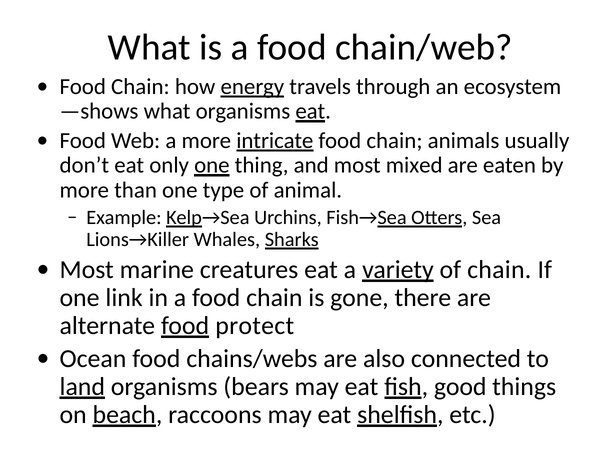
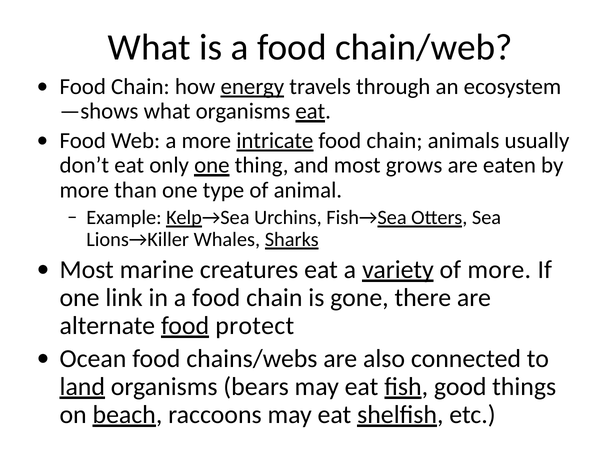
mixed: mixed -> grows (414, 166)
of chain: chain -> more (499, 270)
